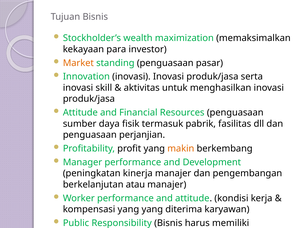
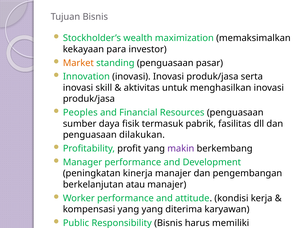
Attitude: Attitude -> Peoples (80, 113)
perjanjian: perjanjian -> dilakukan (142, 135)
makin colour: orange -> purple (181, 149)
